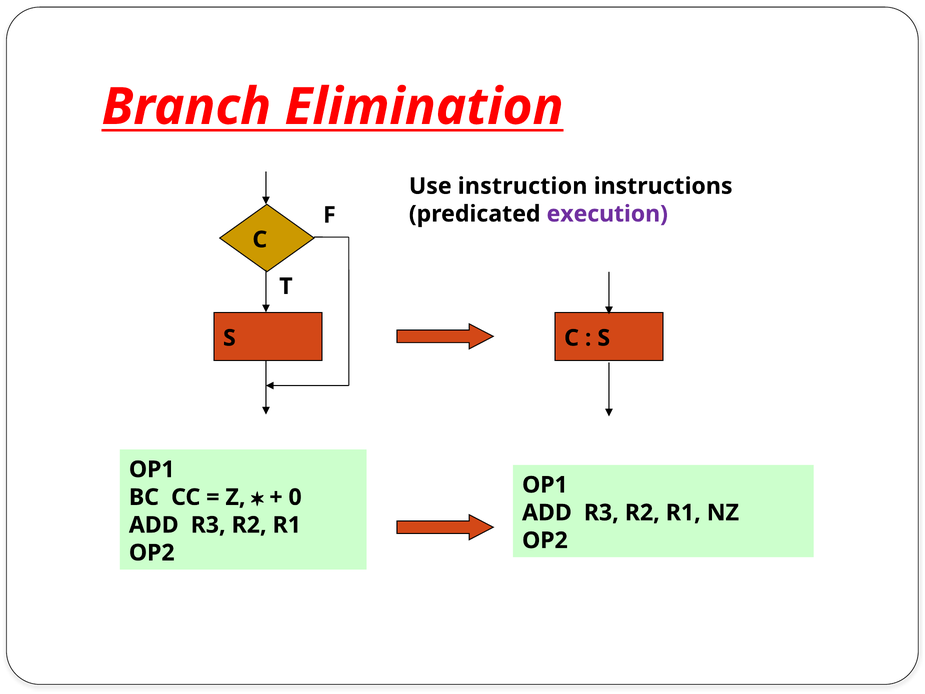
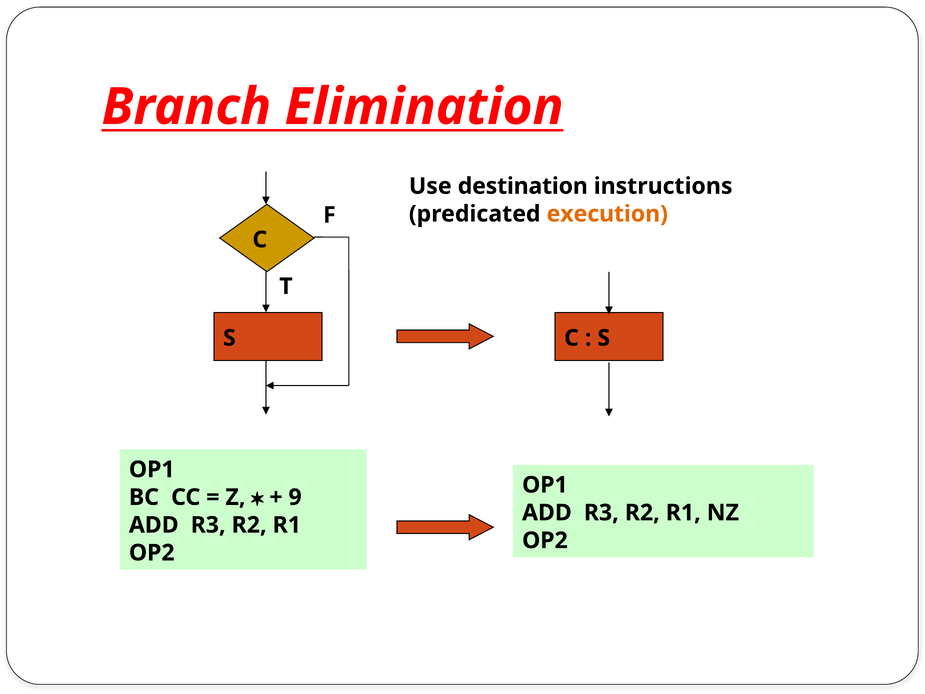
instruction: instruction -> destination (523, 186)
execution colour: purple -> orange (607, 214)
0: 0 -> 9 (295, 497)
